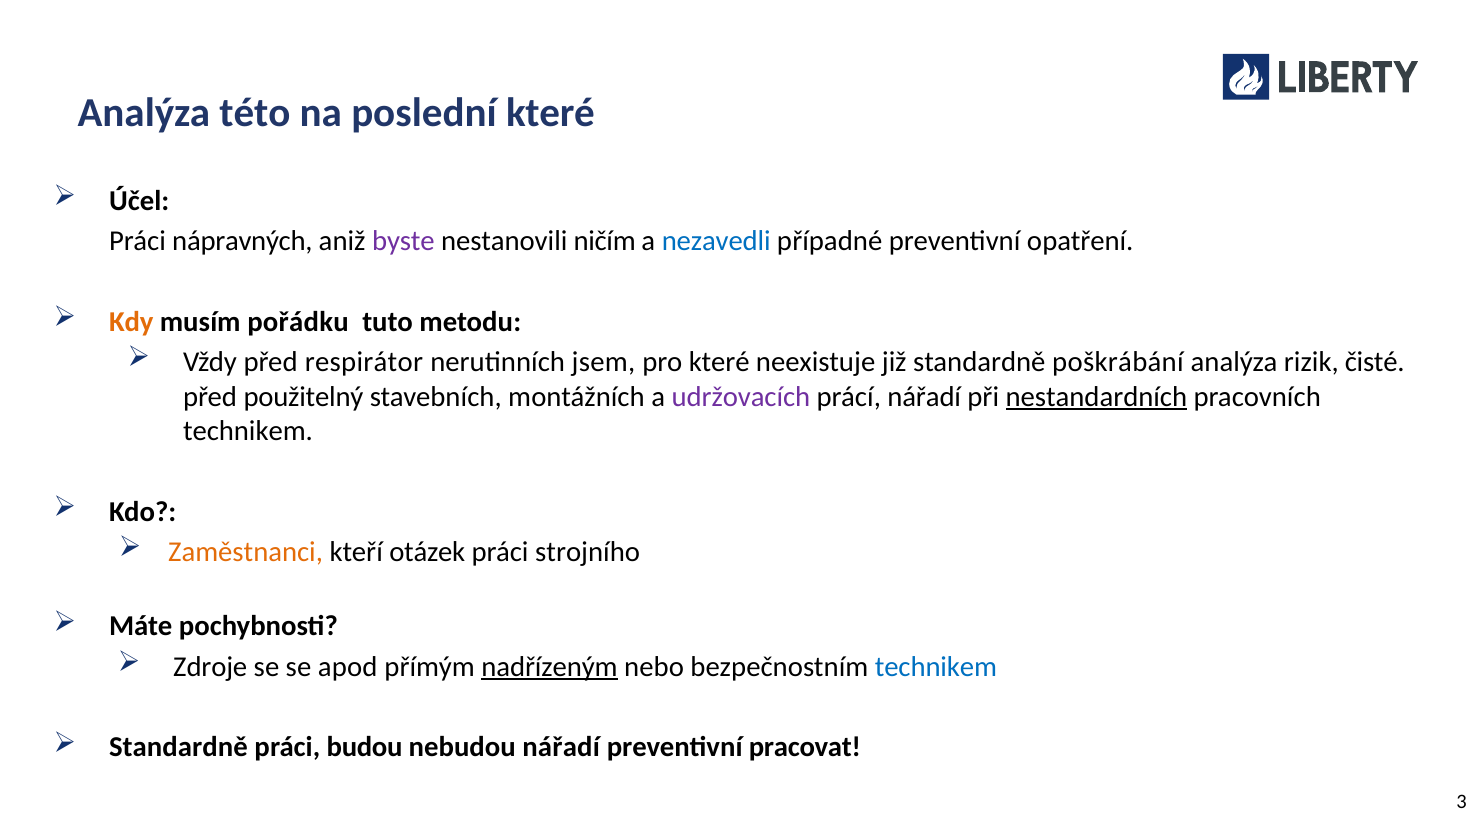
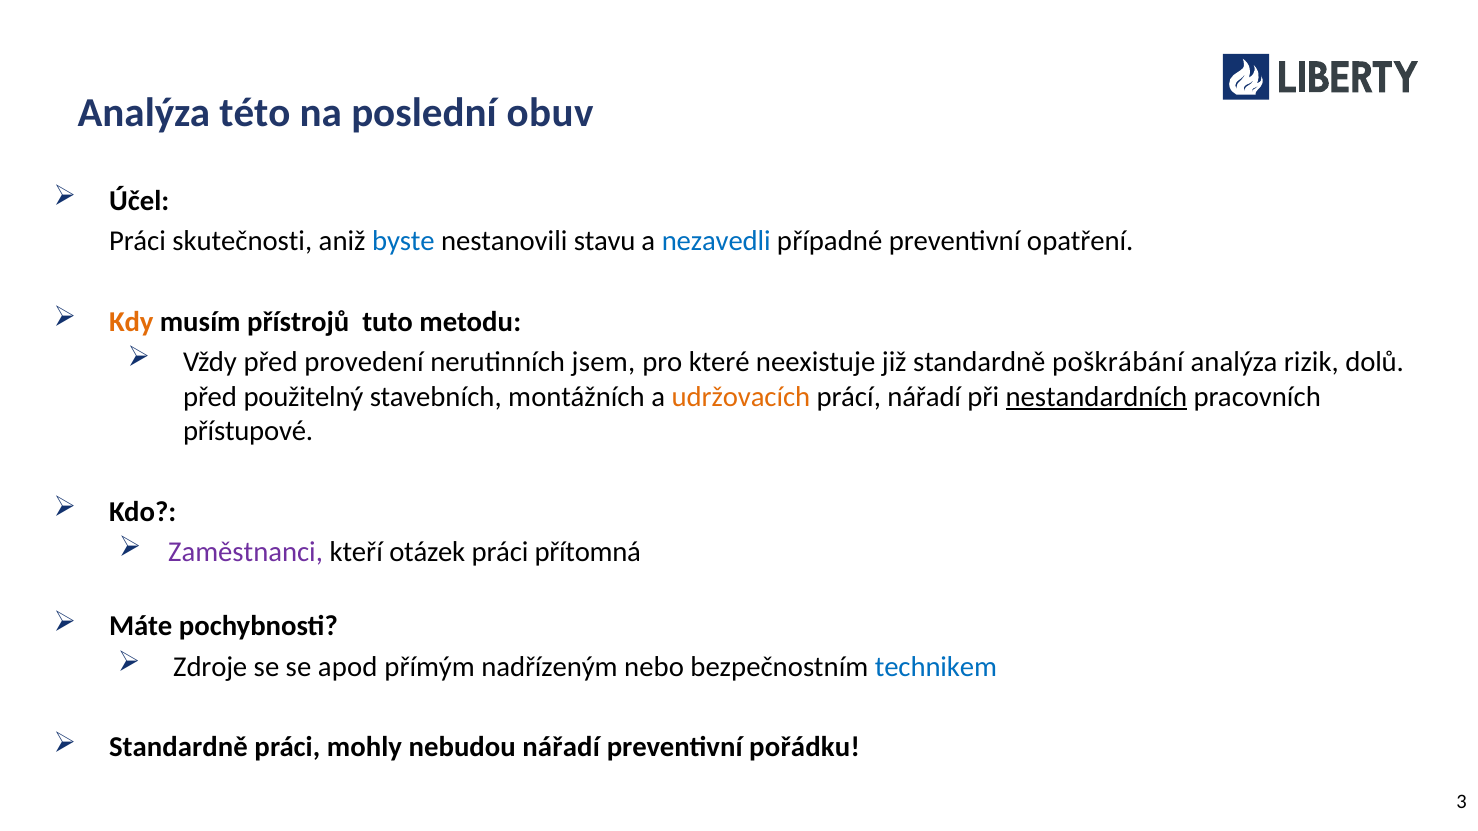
poslední které: které -> obuv (550, 113)
nápravných: nápravných -> skutečnosti (242, 241)
byste colour: purple -> blue (403, 241)
ničím: ničím -> stavu (605, 241)
pořádku: pořádku -> přístrojů (298, 322)
respirátor: respirátor -> provedení (364, 362)
čisté: čisté -> dolů (1375, 362)
udržovacích colour: purple -> orange (741, 397)
technikem: technikem -> přístupové (248, 431)
Zaměstnanci colour: orange -> purple (246, 552)
strojního: strojního -> přítomná (588, 552)
nadřízeným underline: present -> none (550, 667)
budou: budou -> mohly (364, 748)
pracovat: pracovat -> pořádku (805, 748)
